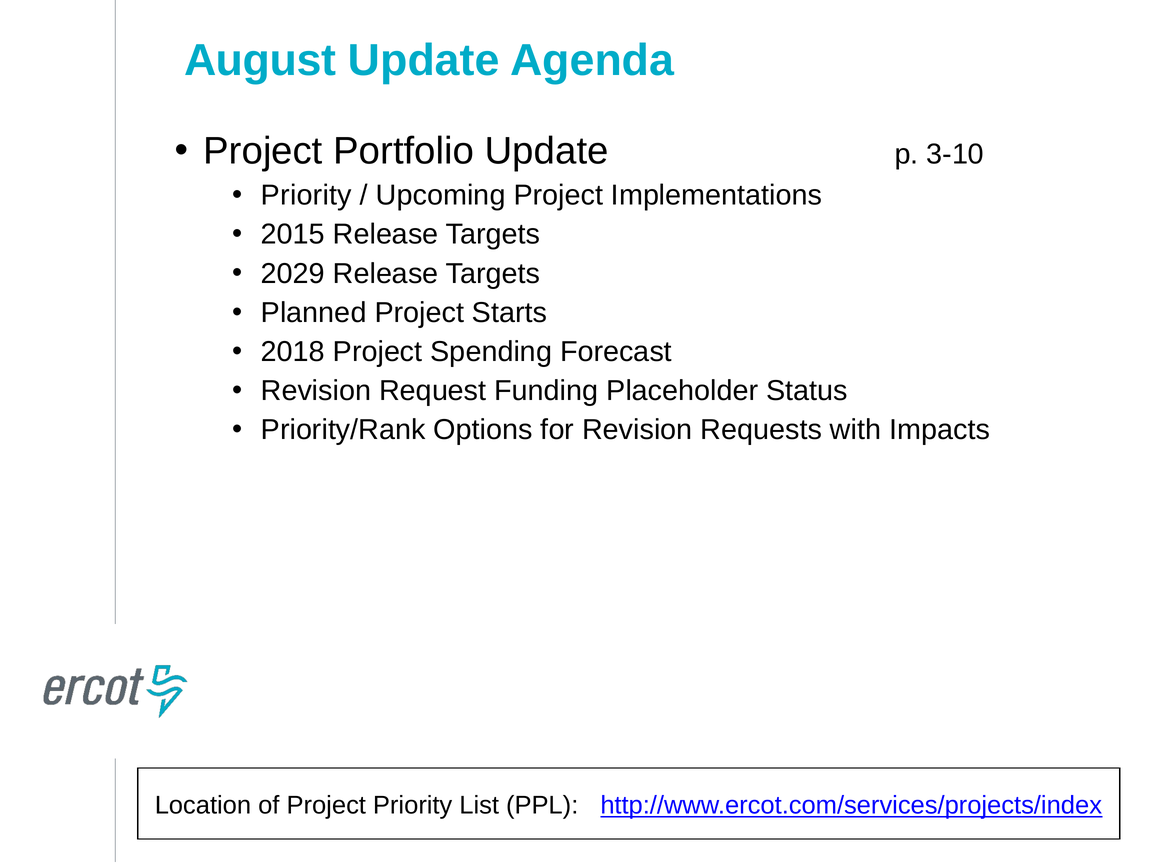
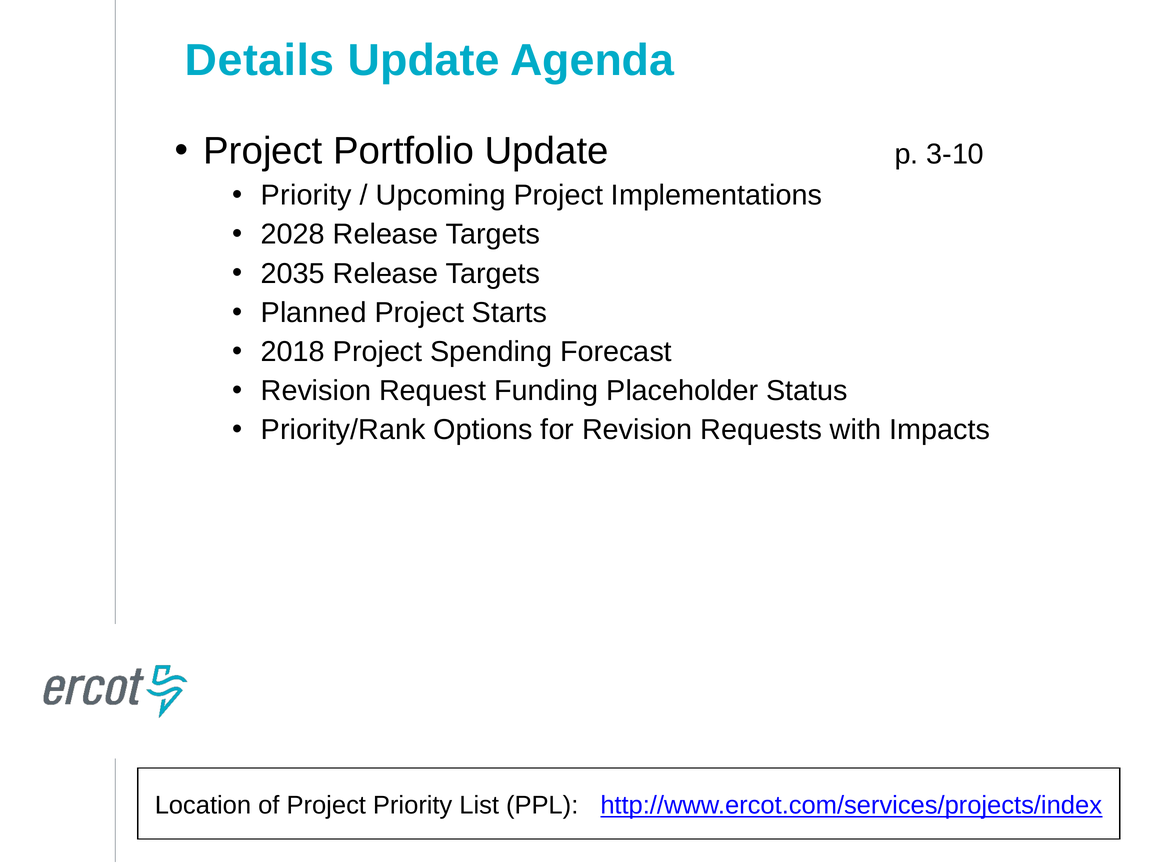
August: August -> Details (260, 60)
2015: 2015 -> 2028 (293, 234)
2029: 2029 -> 2035 (293, 274)
